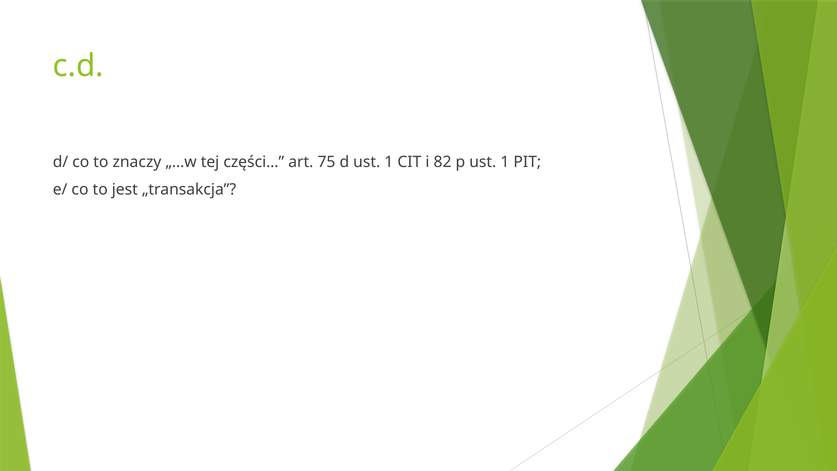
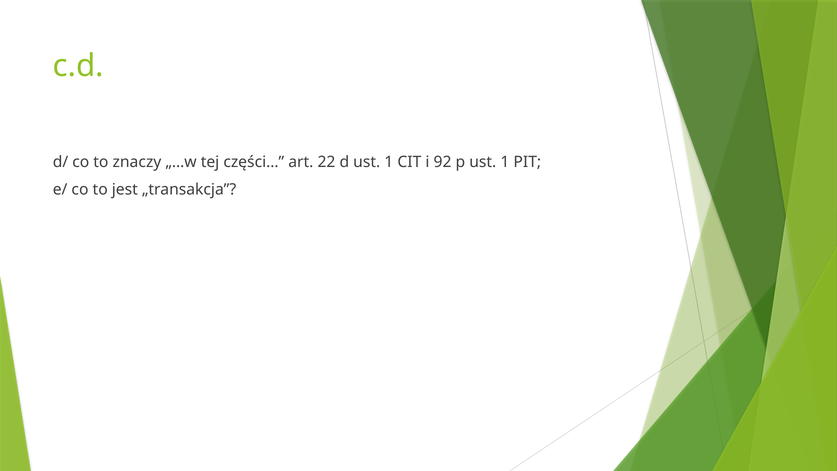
75: 75 -> 22 (327, 162)
82: 82 -> 92 (443, 162)
